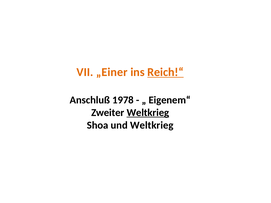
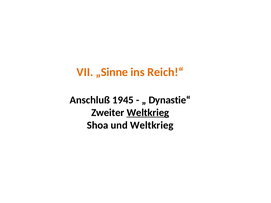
„Einer: „Einer -> „Sinne (112, 72)
Reich!“ underline: present -> none (166, 72)
1978: 1978 -> 1945 (123, 100)
Eigenem“: Eigenem“ -> Dynastie“ (170, 100)
